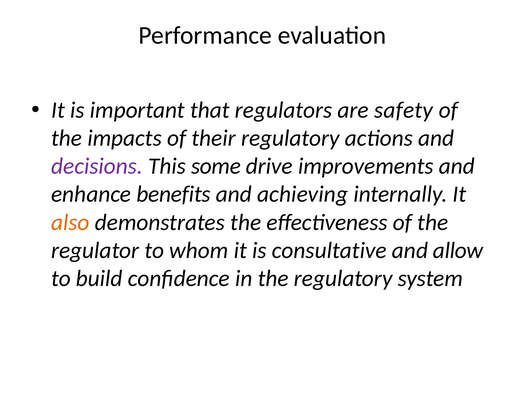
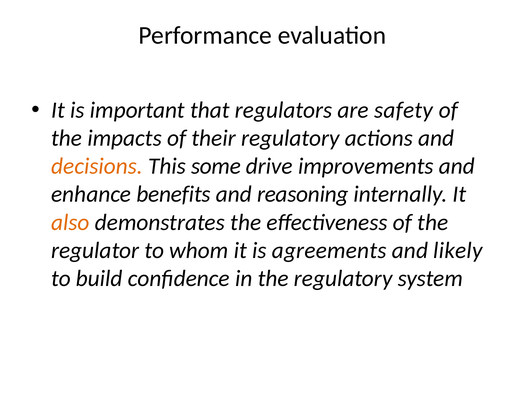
decisions colour: purple -> orange (97, 166)
achieving: achieving -> reasoning (303, 194)
consultative: consultative -> agreements (329, 250)
allow: allow -> likely (458, 250)
